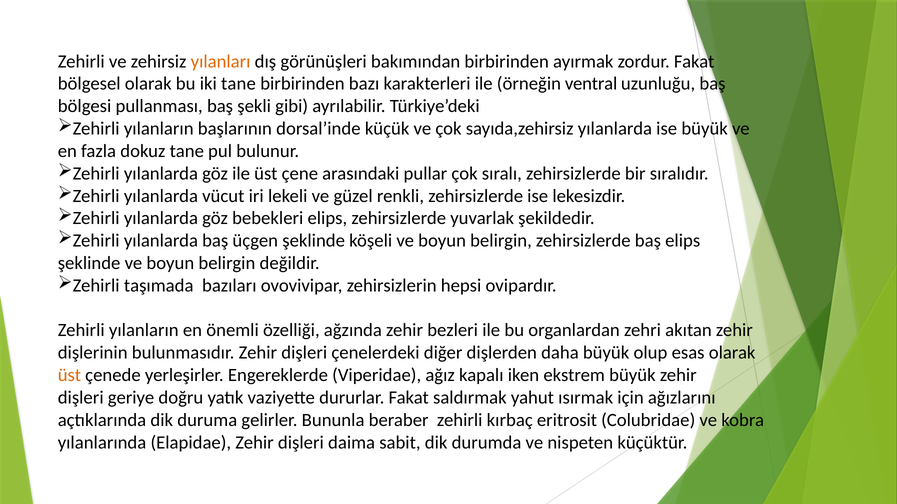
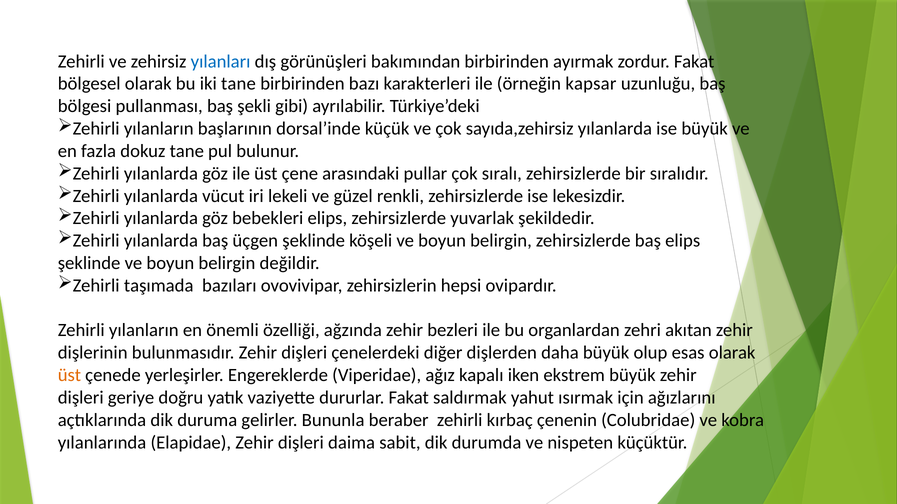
yılanları colour: orange -> blue (221, 61)
ventral: ventral -> kapsar (591, 84)
eritrosit: eritrosit -> çenenin (567, 420)
